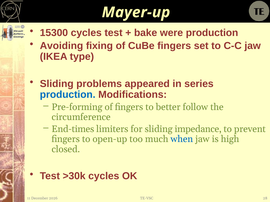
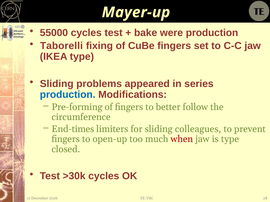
15300: 15300 -> 55000 (54, 33)
Avoiding: Avoiding -> Taborelli (61, 46)
impedance: impedance -> colleagues (198, 129)
when colour: blue -> red (182, 139)
is high: high -> type (230, 139)
